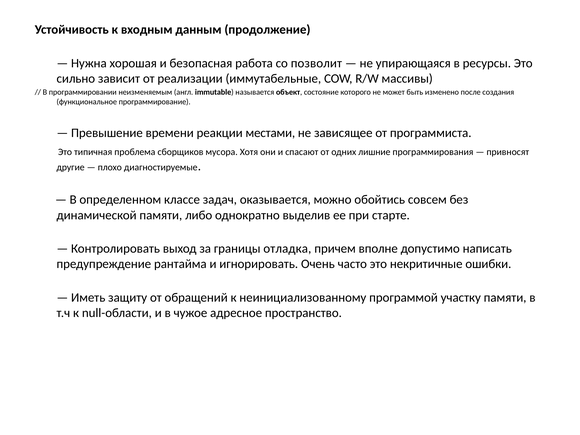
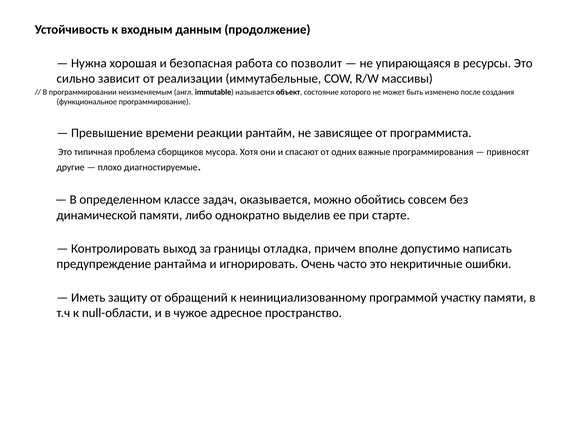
местами: местами -> рантайм (270, 133)
лишние: лишние -> важные (374, 152)
